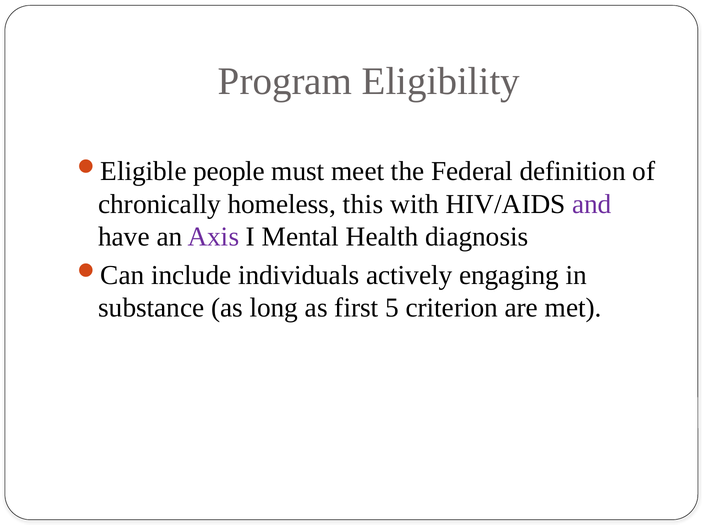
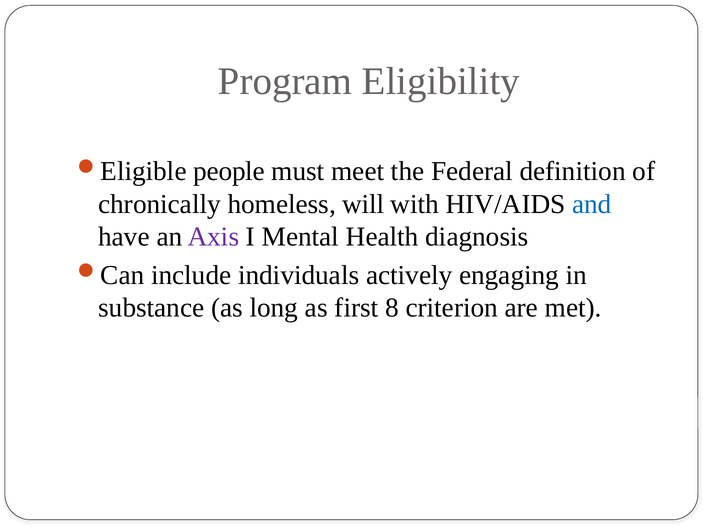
this: this -> will (363, 204)
and colour: purple -> blue (592, 204)
5: 5 -> 8 (392, 308)
